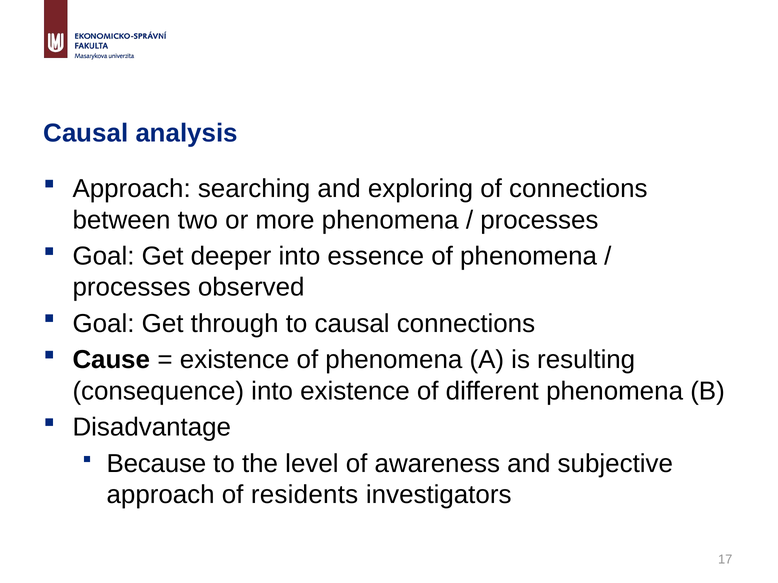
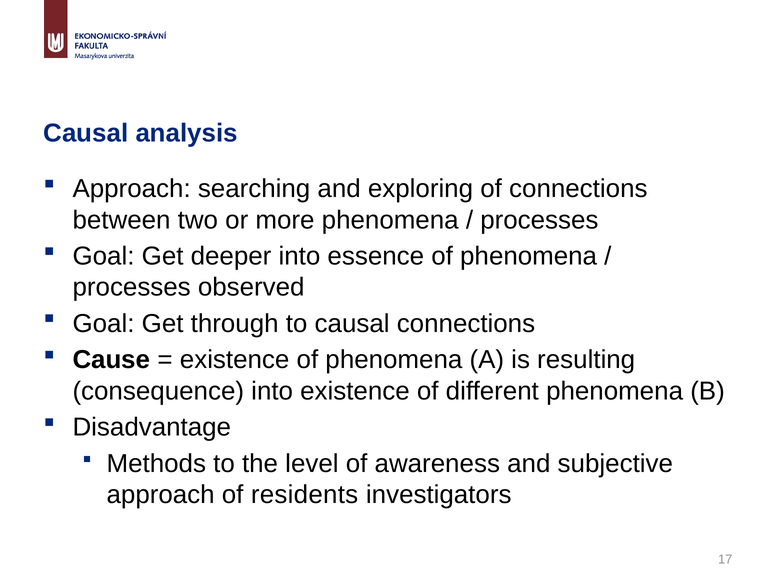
Because: Because -> Methods (156, 464)
